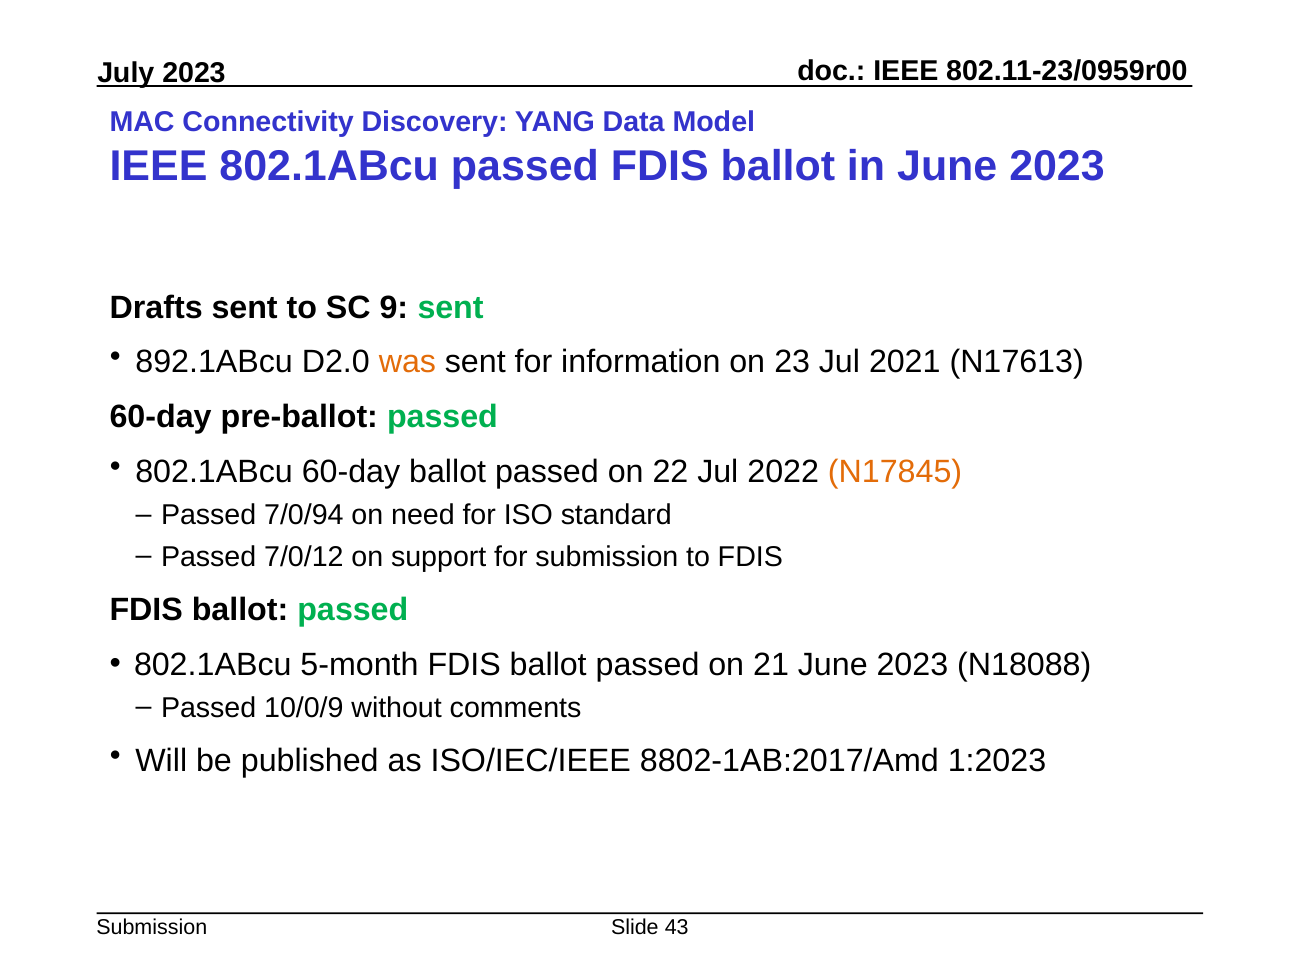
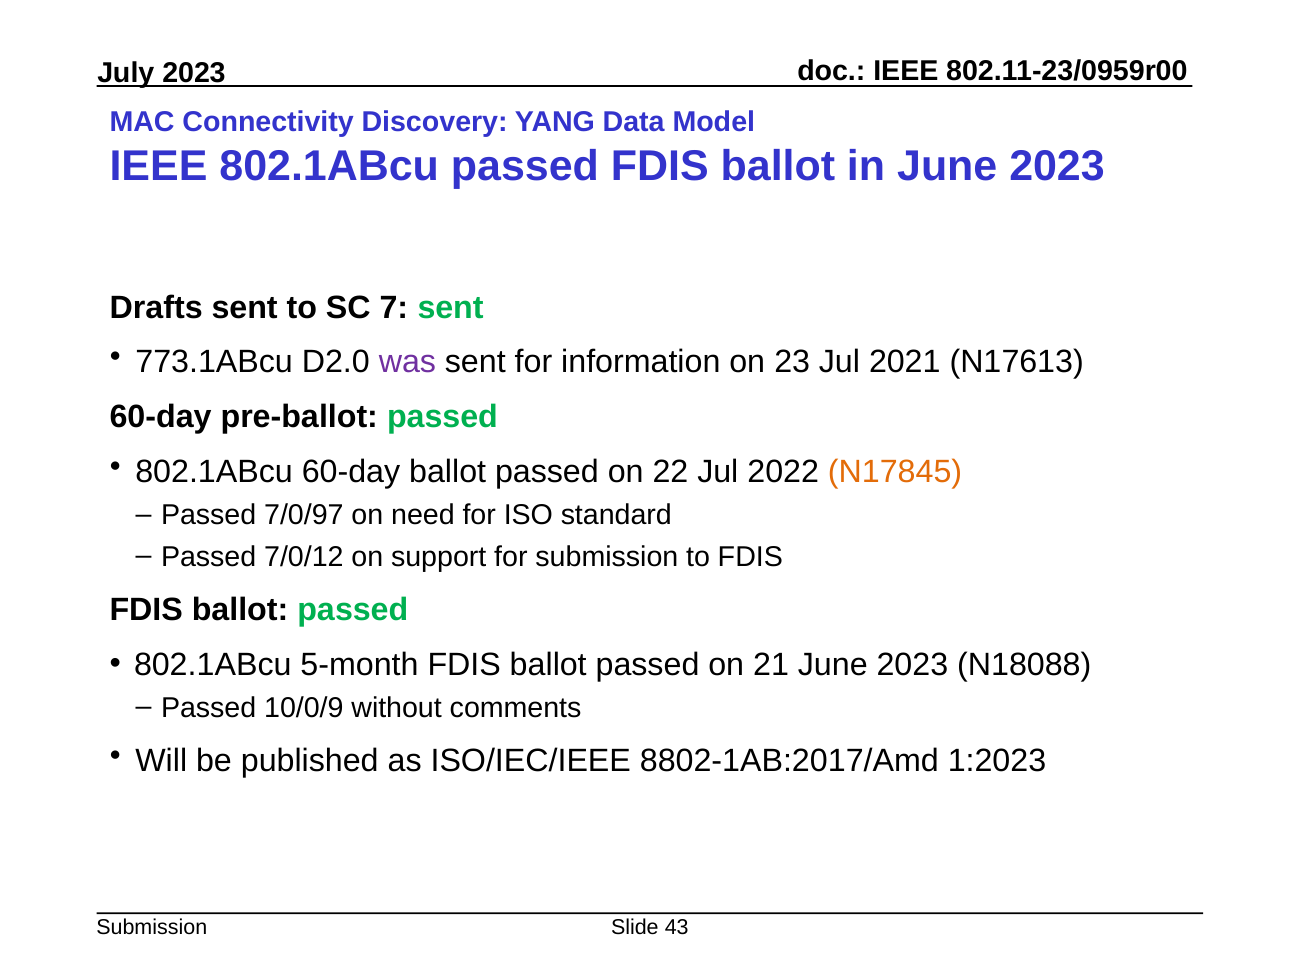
9: 9 -> 7 (394, 307)
892.1ABcu: 892.1ABcu -> 773.1ABcu (214, 362)
was colour: orange -> purple (407, 362)
7/0/94: 7/0/94 -> 7/0/97 (304, 515)
